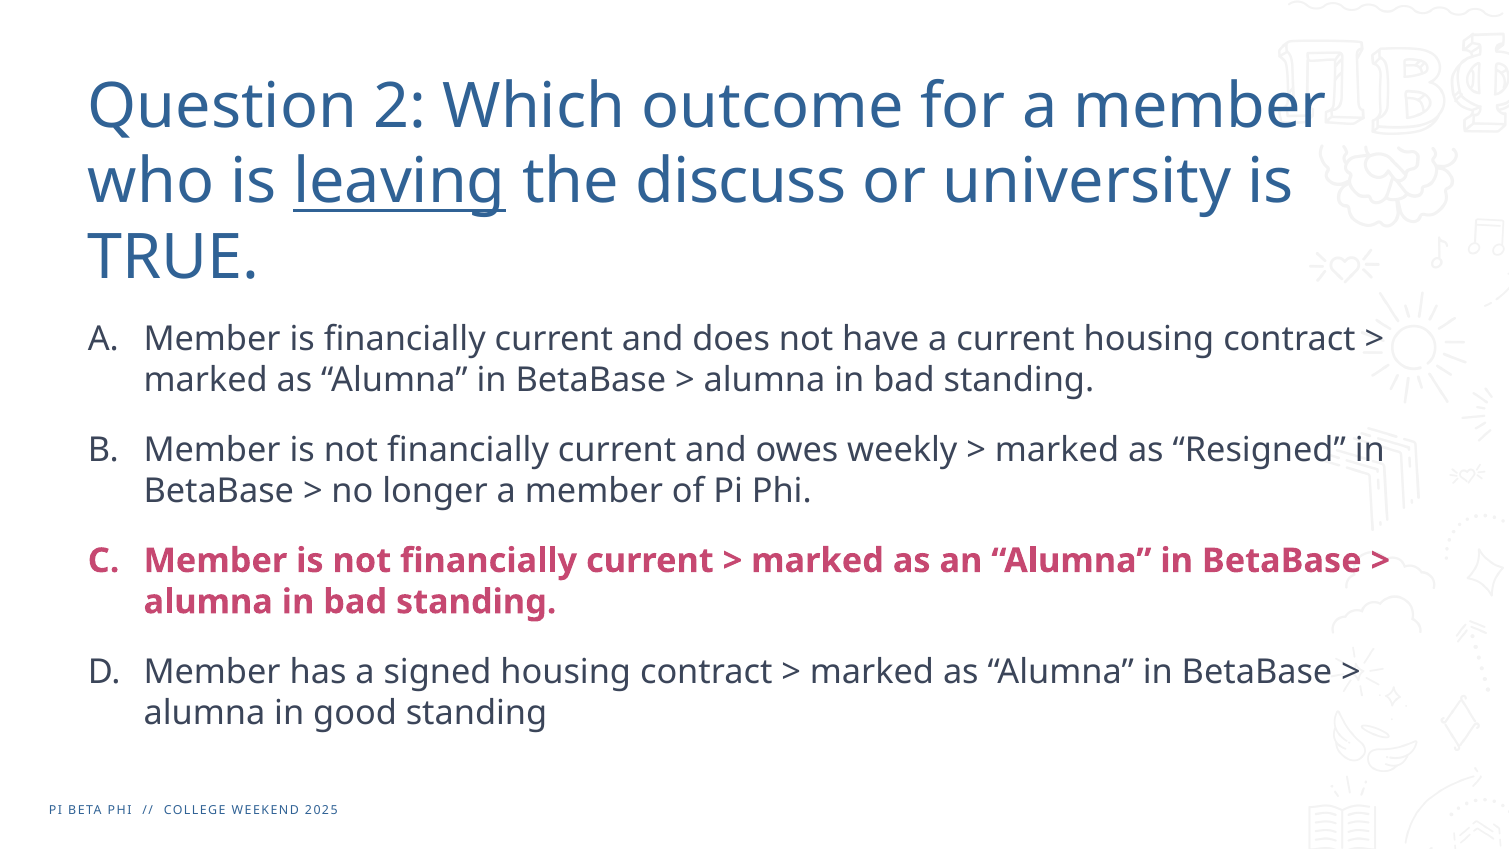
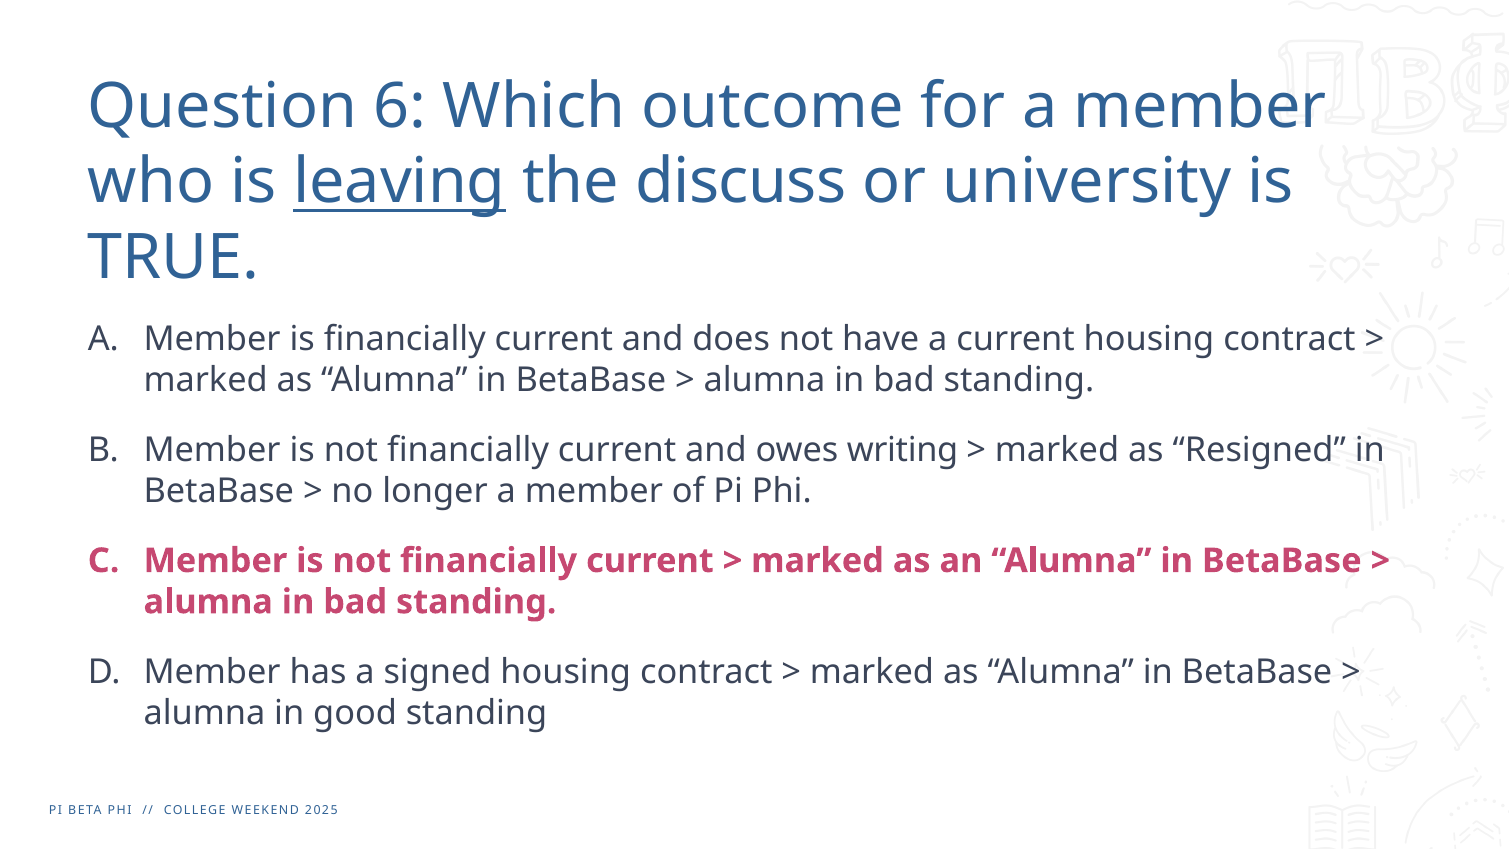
2: 2 -> 6 (400, 107)
weekly: weekly -> writing (903, 450)
